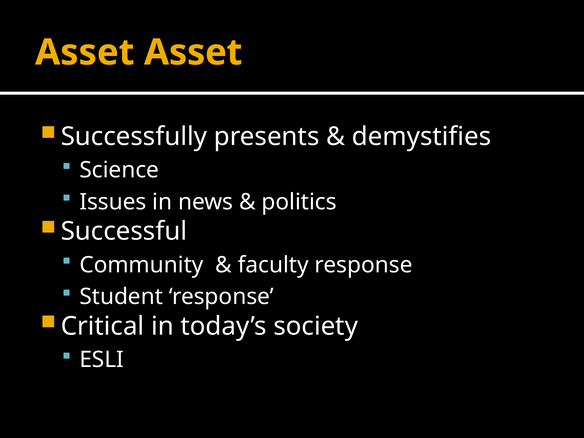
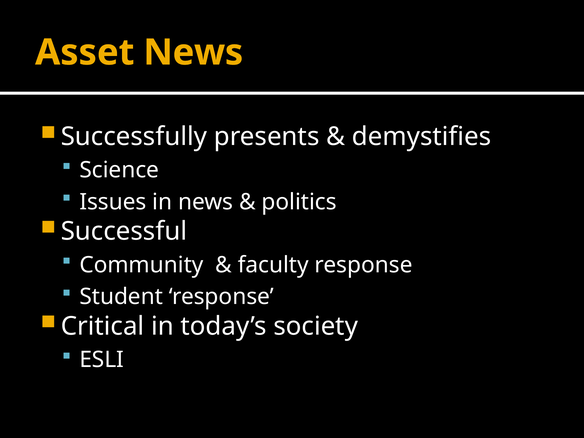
Asset Asset: Asset -> News (193, 52)
